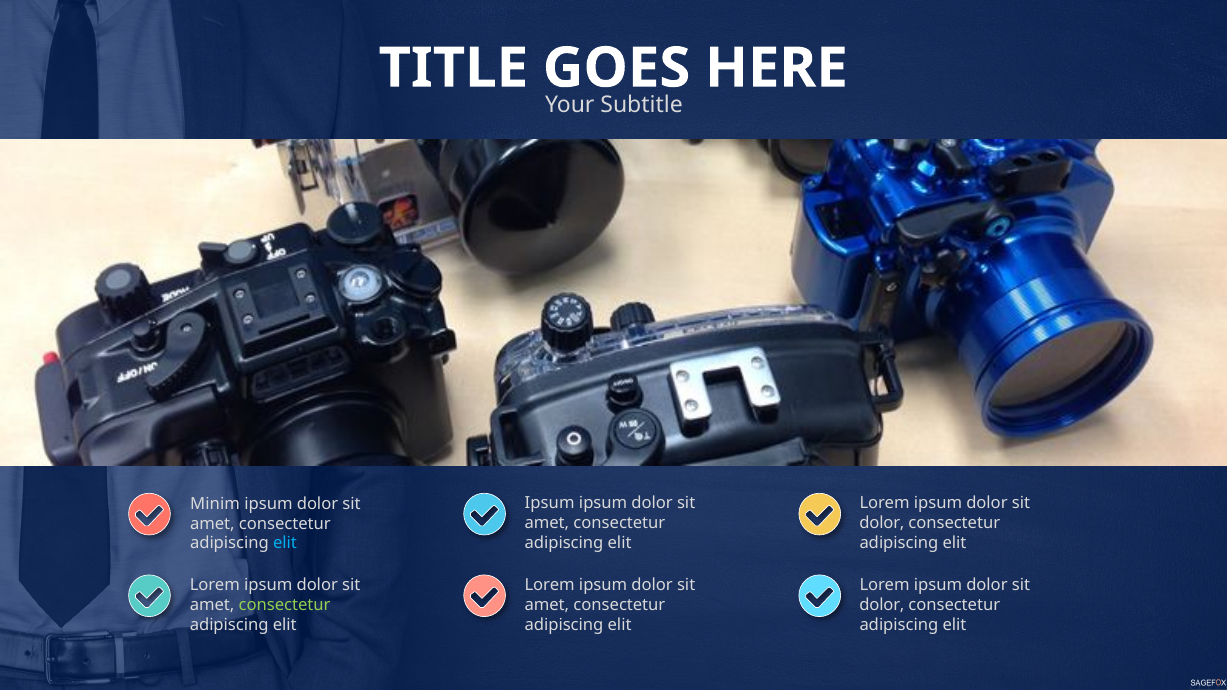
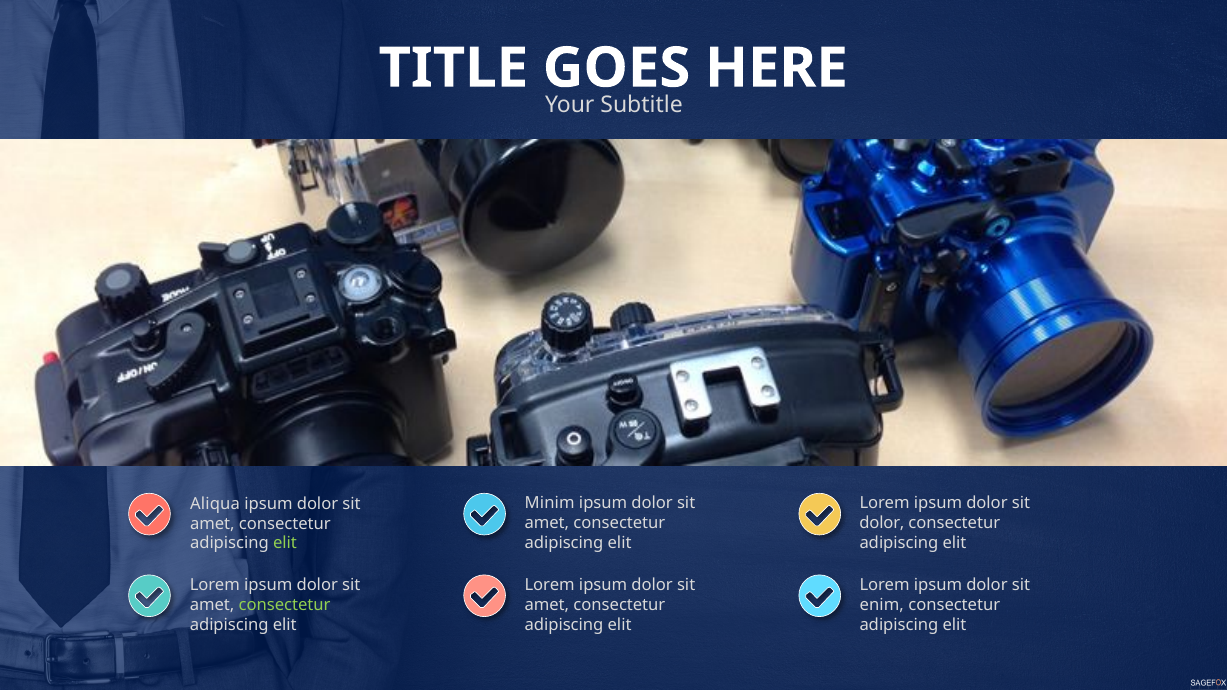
Ipsum: Ipsum -> Minim (550, 503)
Minim: Minim -> Aliqua (215, 504)
elit colour: light blue -> light green (285, 544)
dolor: dolor -> enim (882, 605)
